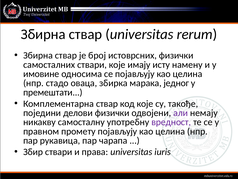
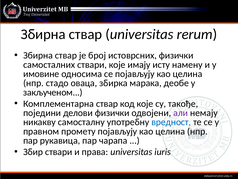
једног: једног -> деобе (176, 83)
премештати: премештати -> закљученом (53, 92)
вредност colour: purple -> blue (171, 122)
